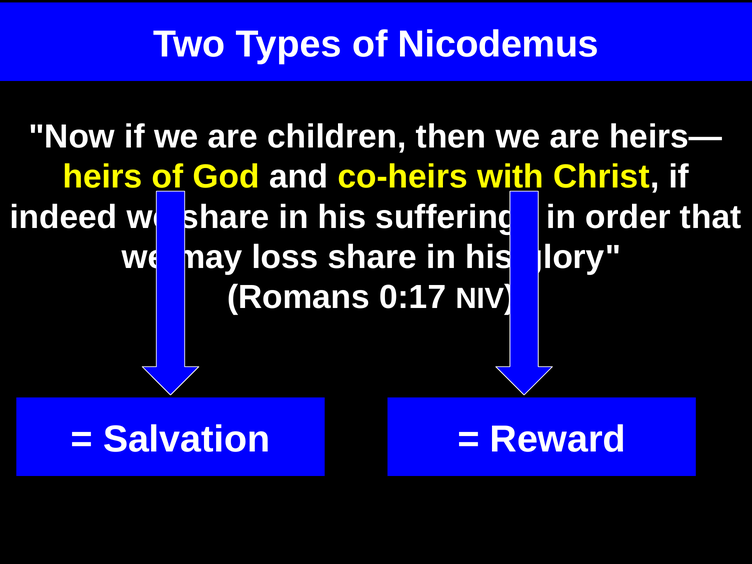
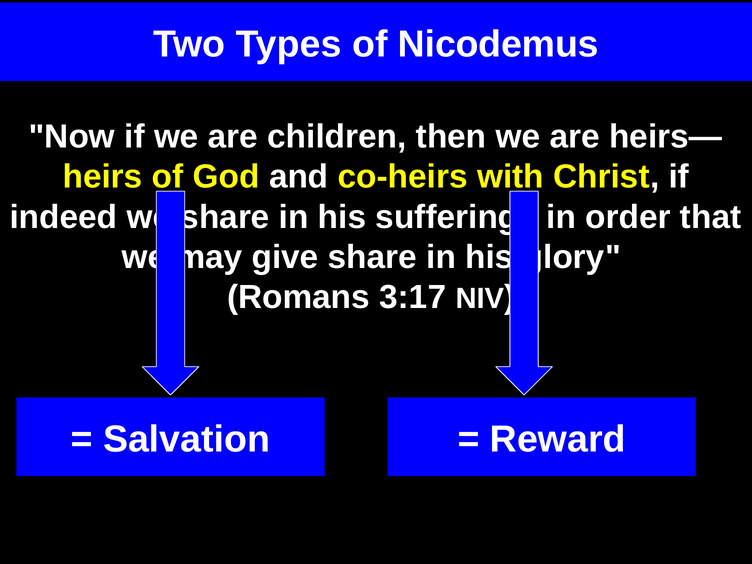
loss: loss -> give (285, 257)
0:17: 0:17 -> 3:17 (413, 297)
